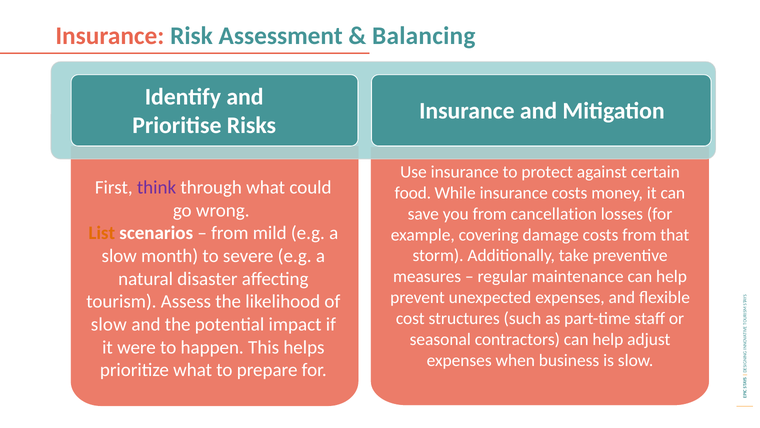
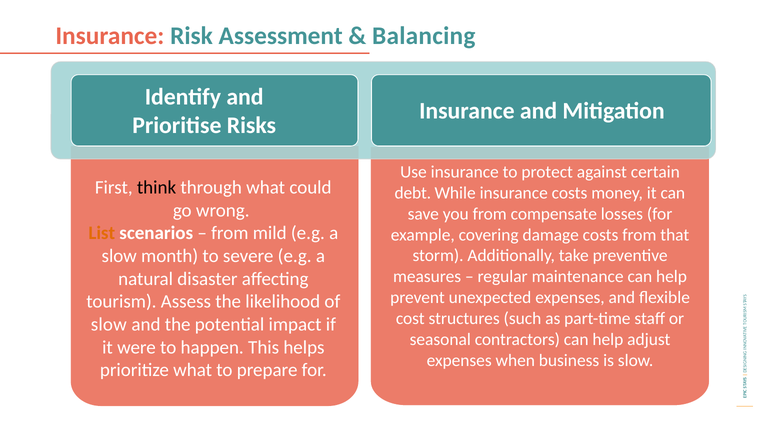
think colour: purple -> black (157, 187)
food: food -> debt (413, 193)
cancellation: cancellation -> compensate (554, 214)
